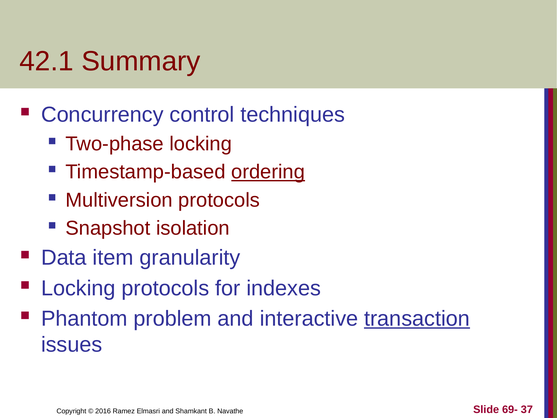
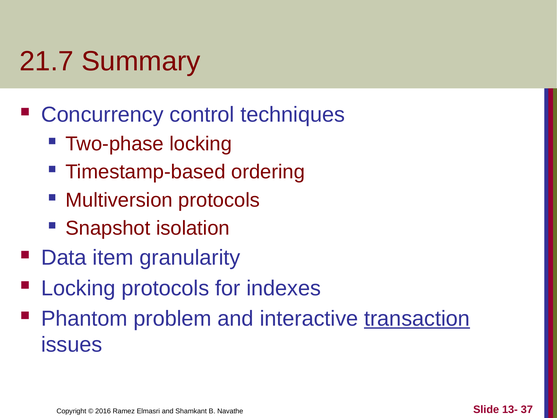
42.1: 42.1 -> 21.7 (47, 61)
ordering underline: present -> none (268, 172)
69-: 69- -> 13- (510, 409)
